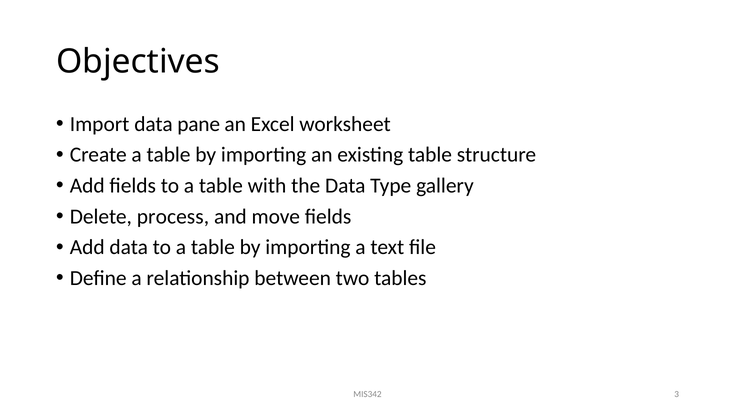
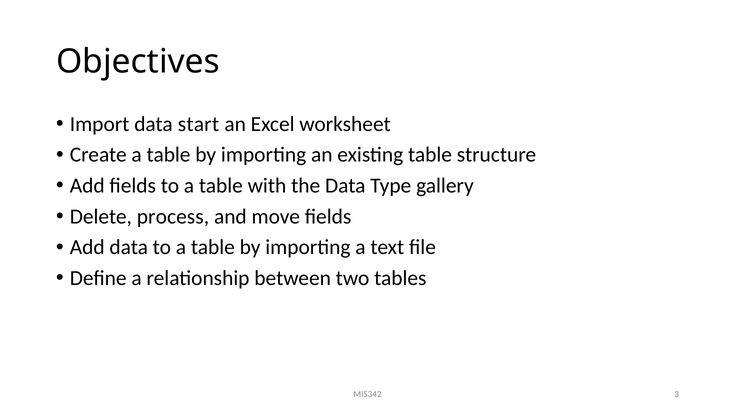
pane: pane -> start (198, 124)
